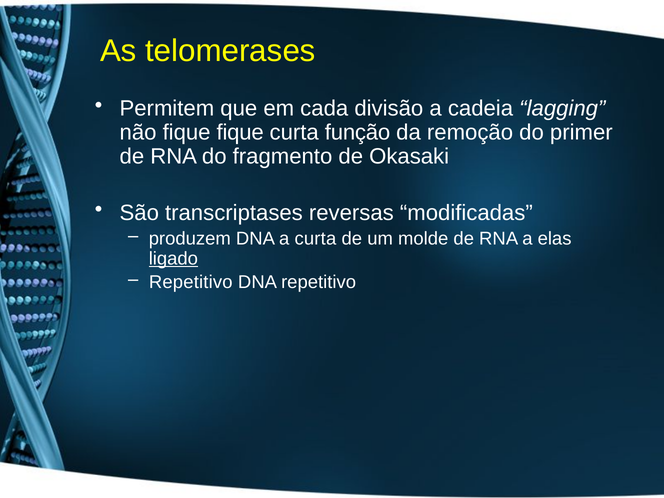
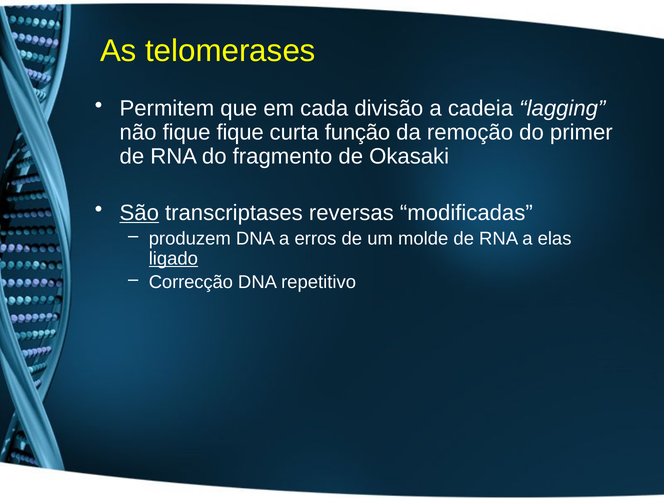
São underline: none -> present (139, 213)
a curta: curta -> erros (315, 239)
Repetitivo: Repetitivo -> Correcção (191, 282)
